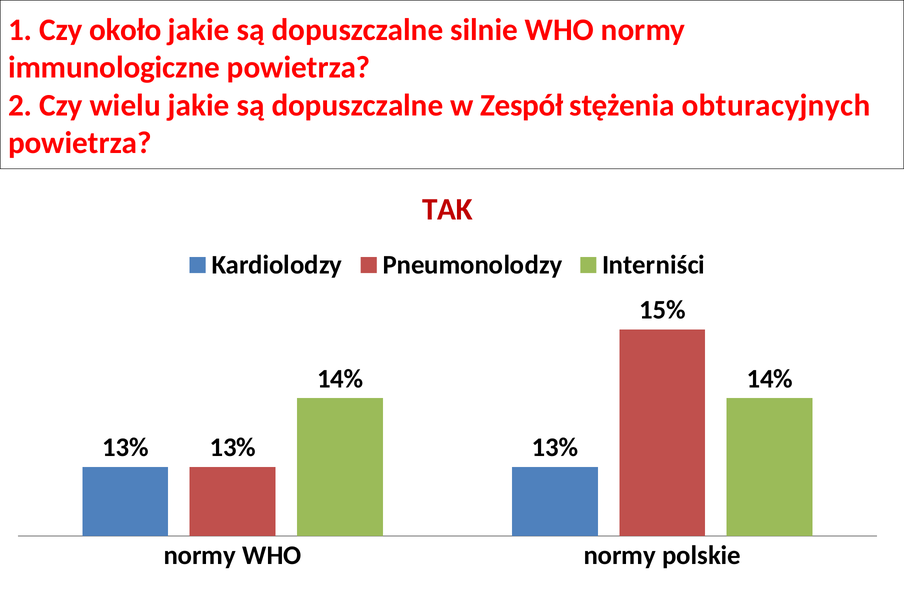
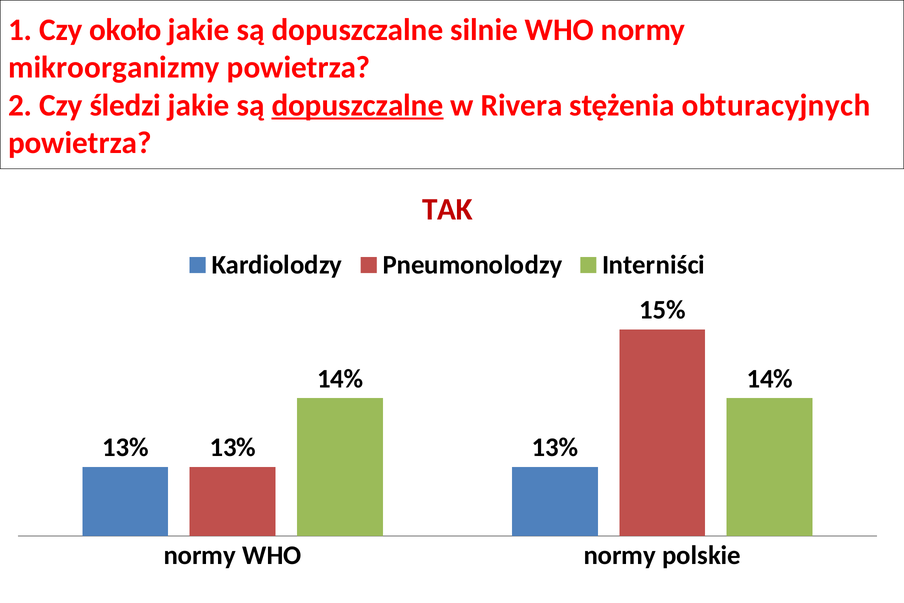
immunologiczne: immunologiczne -> mikroorganizmy (114, 68)
wielu: wielu -> śledzi (125, 105)
dopuszczalne underline: none -> present (357, 105)
Zespół: Zespół -> Rivera (522, 105)
